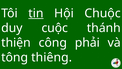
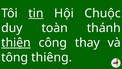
cuộc: cuộc -> toàn (55, 28)
thiện underline: none -> present (16, 42)
phải: phải -> thay (87, 42)
